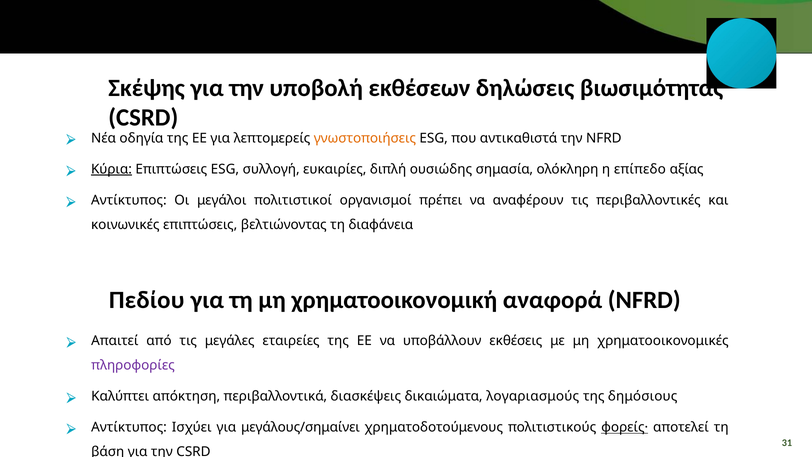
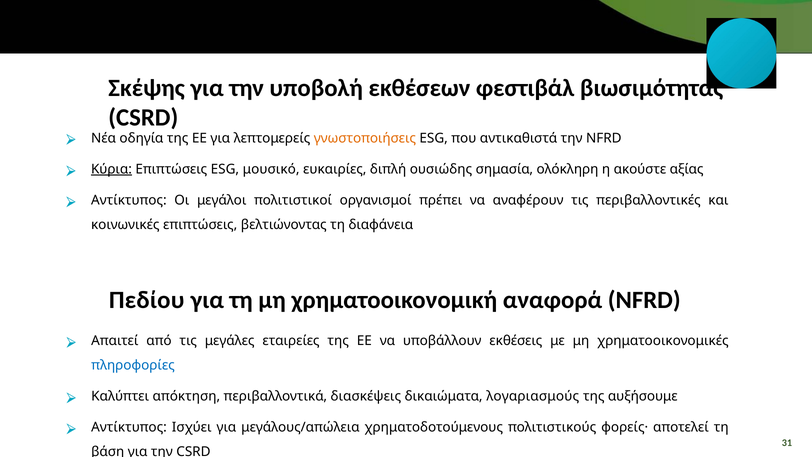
δηλώσεις: δηλώσεις -> φεστιβάλ (525, 88)
συλλογή: συλλογή -> μουσικό (271, 169)
επίπεδο: επίπεδο -> ακούστε (640, 169)
πληροφορίες colour: purple -> blue (133, 365)
δημόσιους: δημόσιους -> αυξήσουμε (643, 396)
μεγάλους/σημαίνει: μεγάλους/σημαίνει -> μεγάλους/απώλεια (300, 427)
φορείς· underline: present -> none (625, 427)
